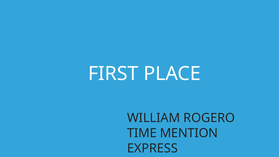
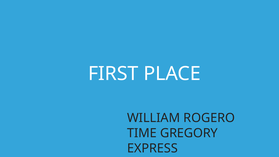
MENTION: MENTION -> GREGORY (189, 133)
